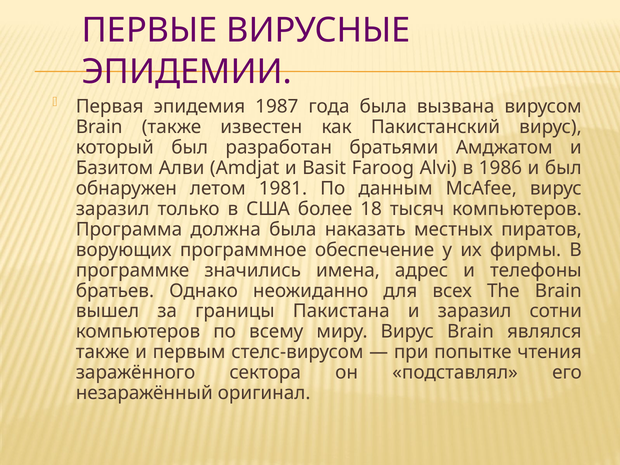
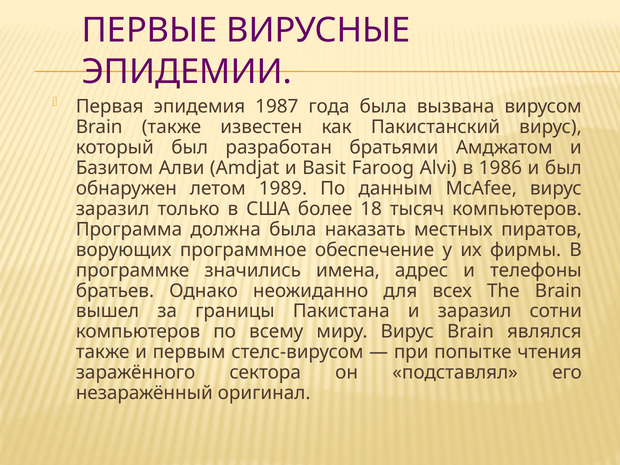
1981: 1981 -> 1989 (283, 189)
